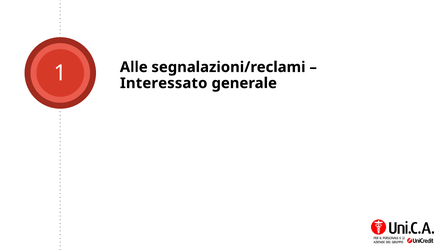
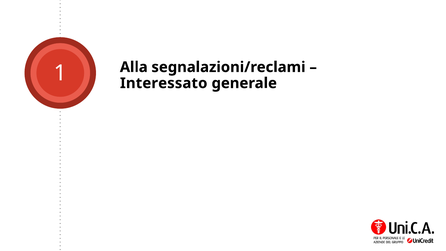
Alle: Alle -> Alla (134, 67)
